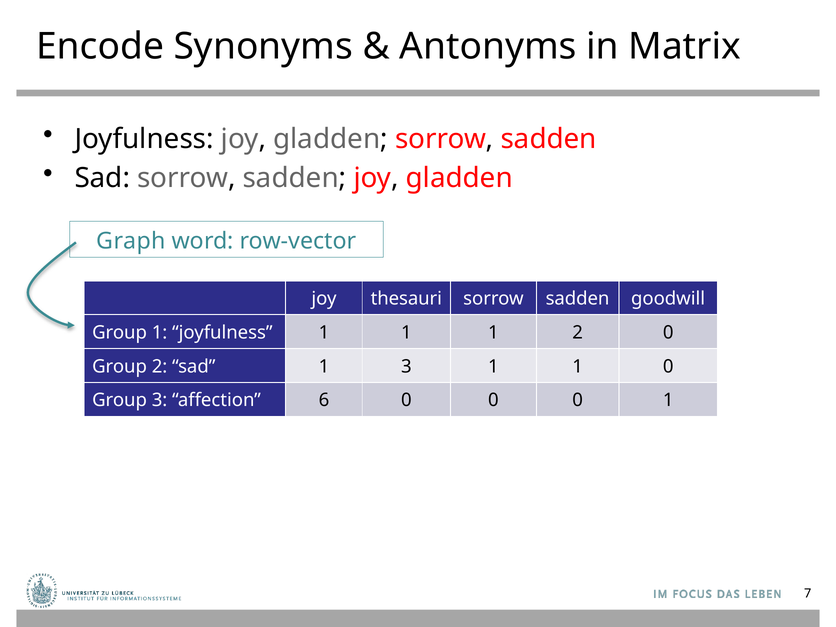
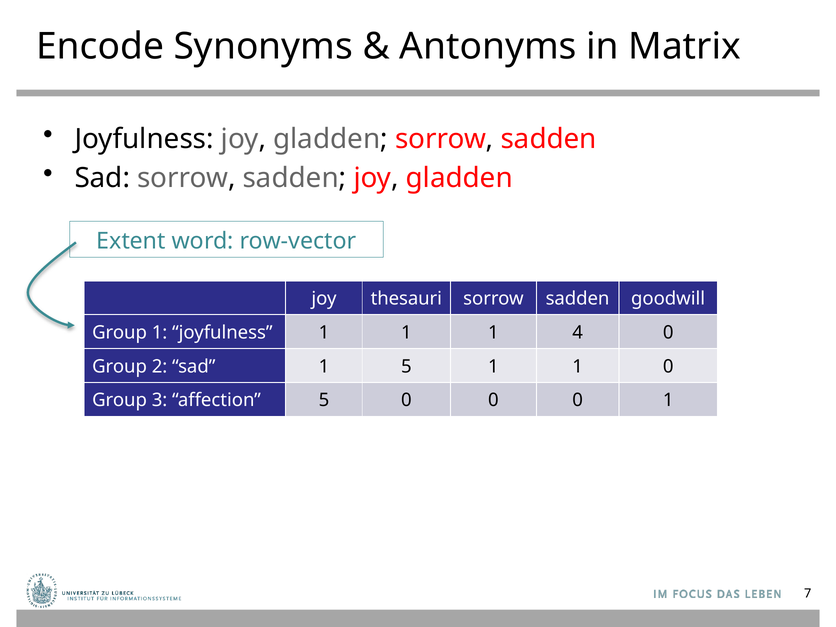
Graph: Graph -> Extent (131, 241)
1 2: 2 -> 4 (578, 333)
1 3: 3 -> 5 (406, 366)
affection 6: 6 -> 5 (324, 400)
